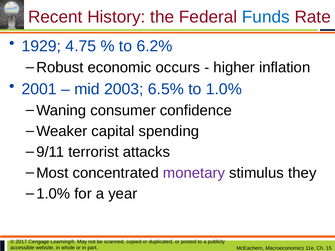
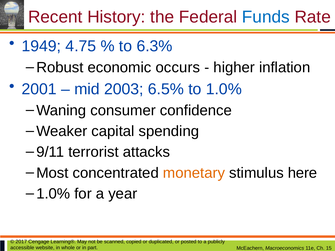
1929: 1929 -> 1949 (41, 46)
6.2%: 6.2% -> 6.3% (154, 46)
monetary colour: purple -> orange (194, 173)
they: they -> here (302, 173)
